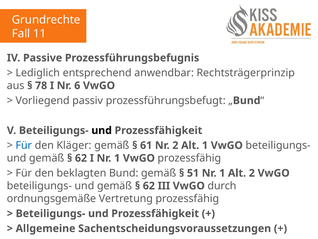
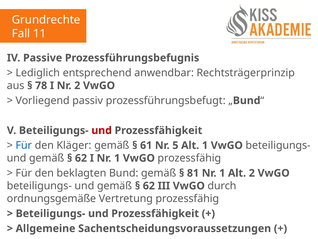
Nr 6: 6 -> 2 (77, 85)
und colour: black -> red (102, 130)
Nr 2: 2 -> 5 (175, 145)
51: 51 -> 81 (193, 173)
